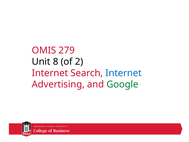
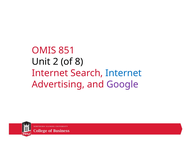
279: 279 -> 851 (67, 50)
8: 8 -> 2 (56, 62)
2: 2 -> 8 (79, 62)
Google colour: green -> purple (122, 84)
